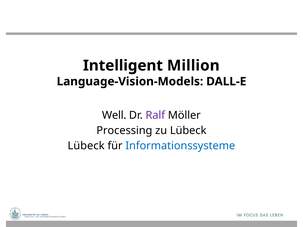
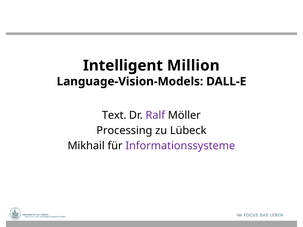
Well: Well -> Text (114, 115)
Lübeck: Lübeck -> Mikhail (86, 146)
Informationssysteme colour: blue -> purple (180, 146)
